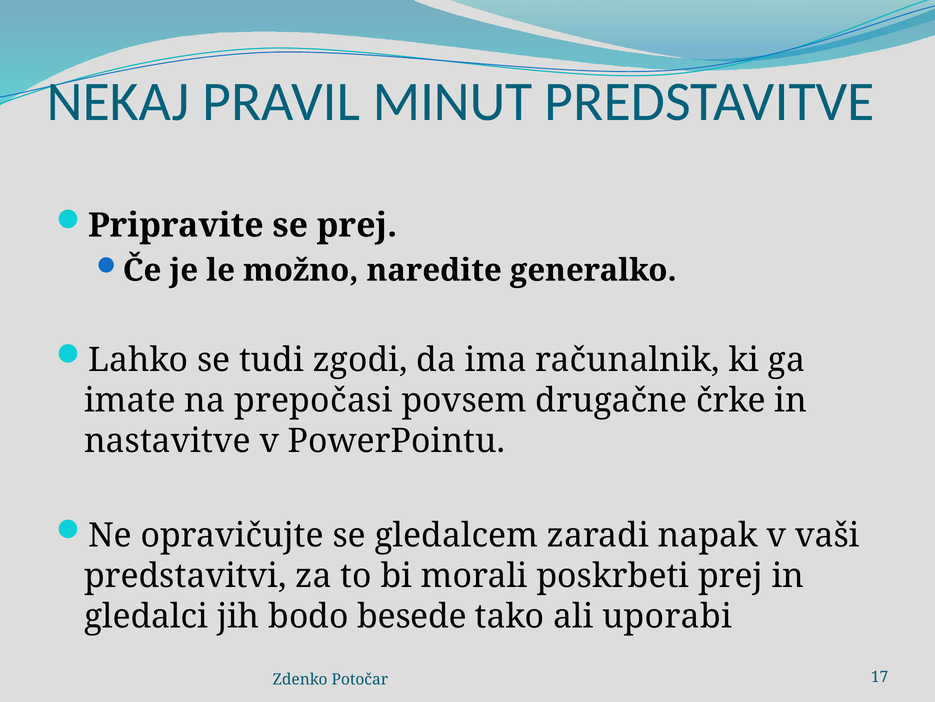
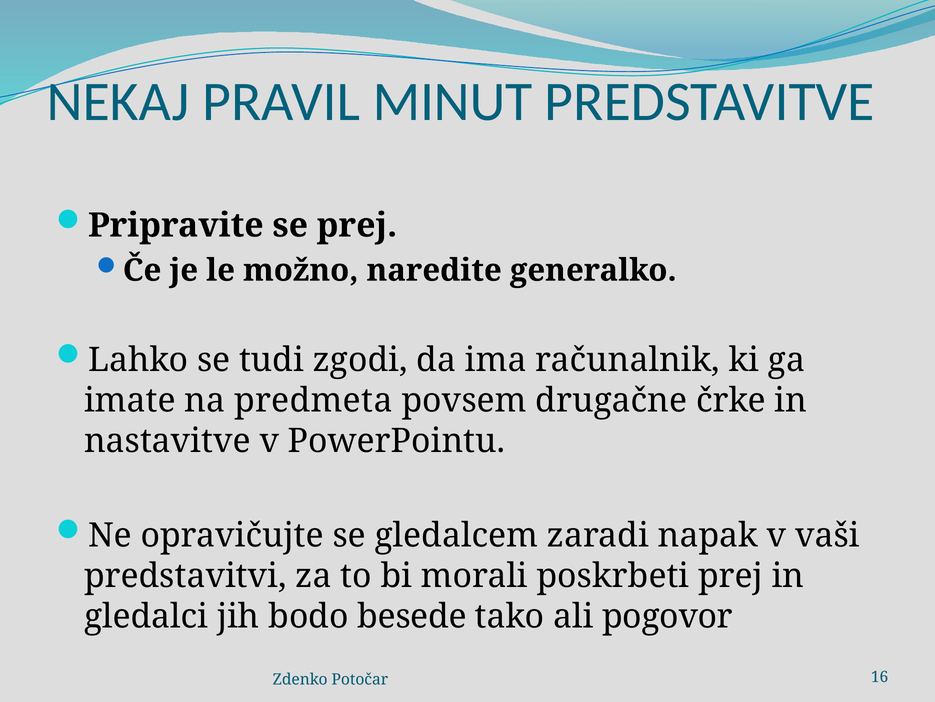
prepočasi: prepočasi -> predmeta (313, 400)
uporabi: uporabi -> pogovor (667, 616)
17: 17 -> 16 (880, 676)
